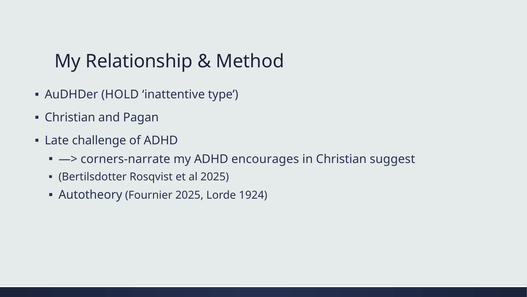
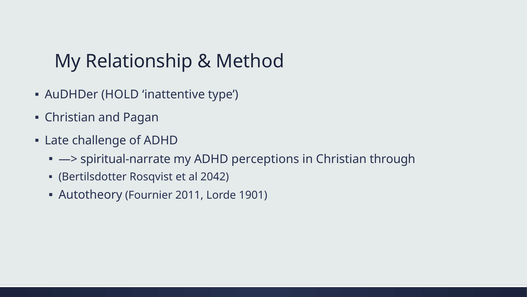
corners-narrate: corners-narrate -> spiritual-narrate (126, 159)
encourages: encourages -> perceptions (265, 159)
suggest: suggest -> through (392, 159)
al 2025: 2025 -> 2042 (215, 177)
Fournier 2025: 2025 -> 2011 (189, 195)
1924: 1924 -> 1901 (253, 195)
